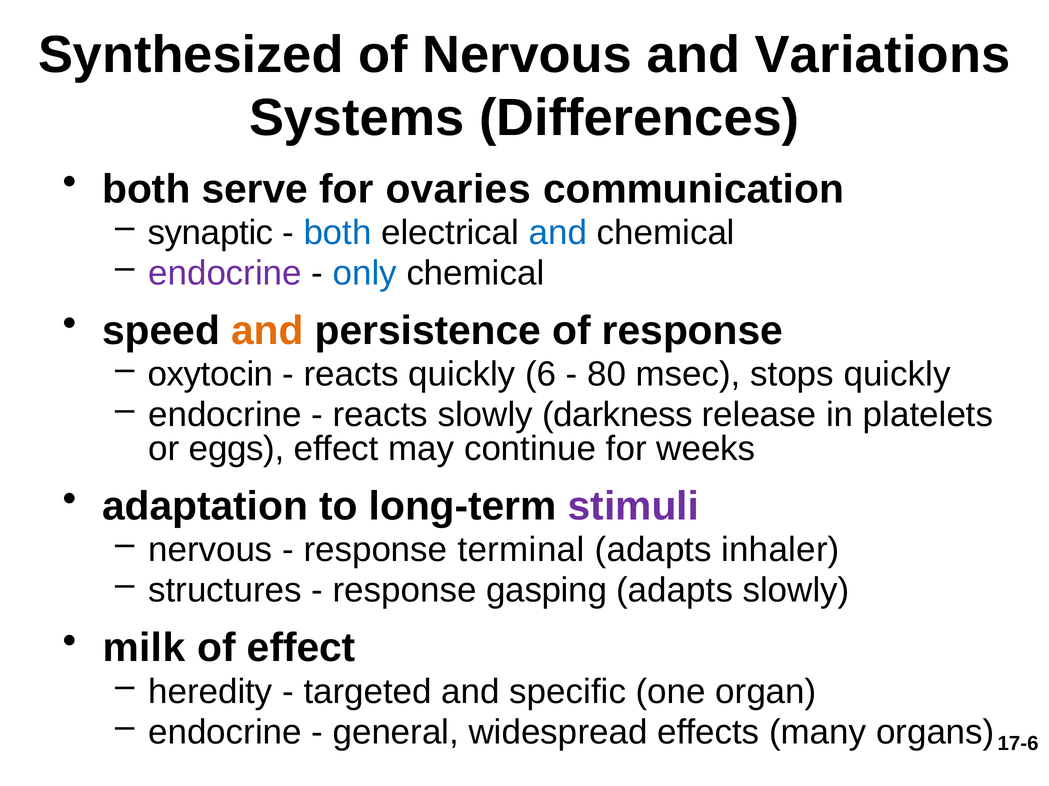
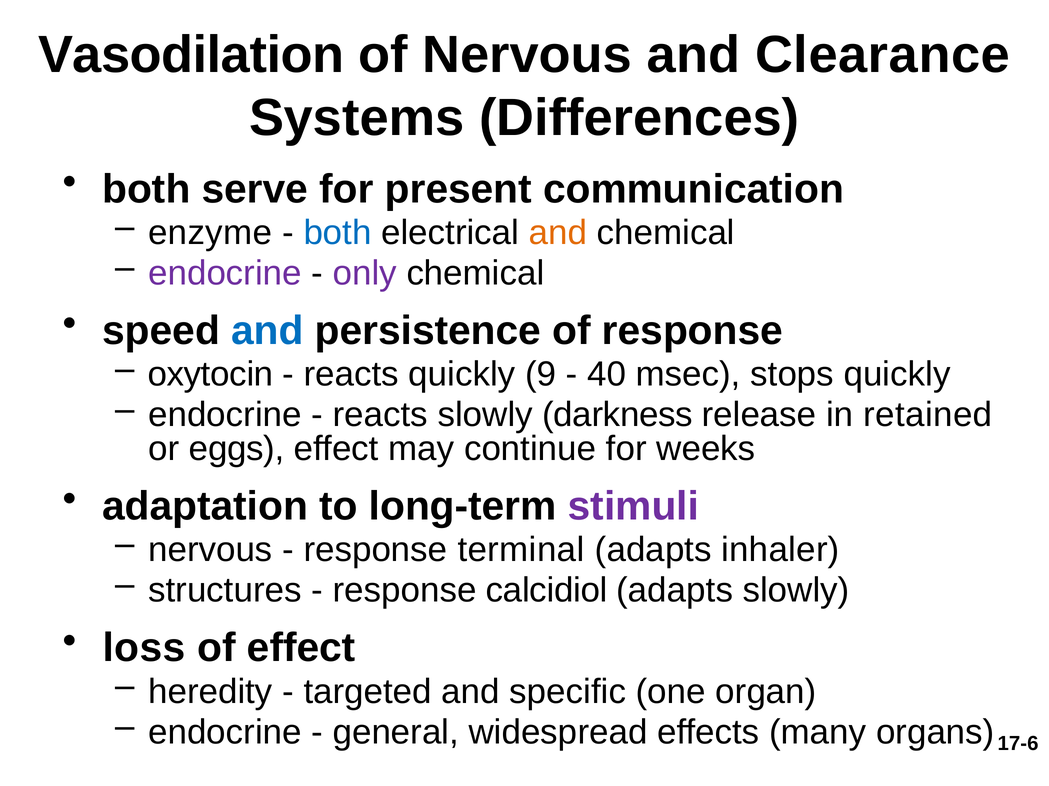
Synthesized: Synthesized -> Vasodilation (191, 55)
Variations: Variations -> Clearance (882, 55)
ovaries: ovaries -> present (458, 189)
synaptic: synaptic -> enzyme (210, 233)
and colour: blue -> orange (558, 233)
only colour: blue -> purple (365, 273)
and colour: orange -> blue (267, 331)
6: 6 -> 9 (541, 375)
80: 80 -> 40 (607, 375)
platelets: platelets -> retained (928, 415)
gasping: gasping -> calcidiol (547, 591)
milk: milk -> loss (144, 649)
